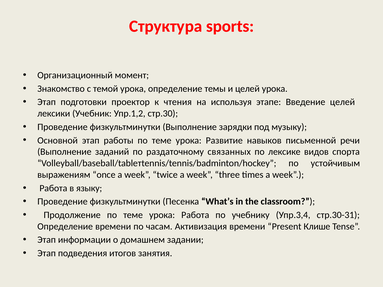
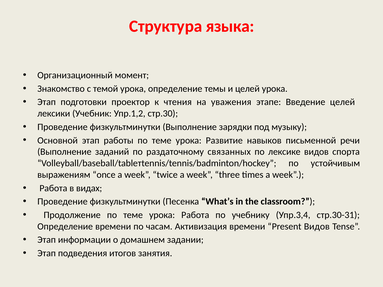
sports: sports -> языка (230, 26)
используя: используя -> уважения (231, 102)
языку: языку -> видах (89, 188)
Present Клише: Клише -> Видов (317, 227)
